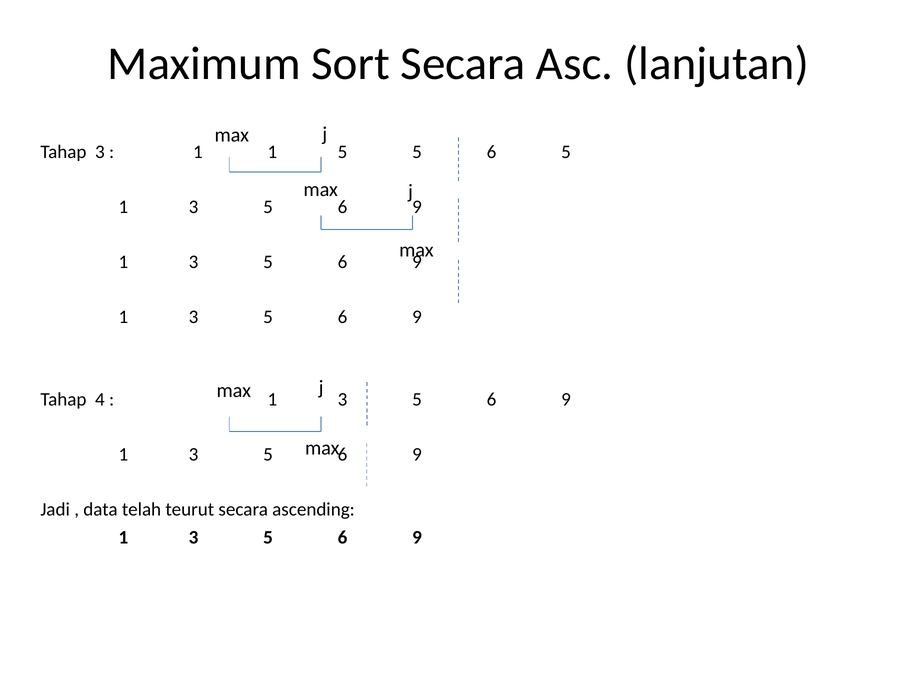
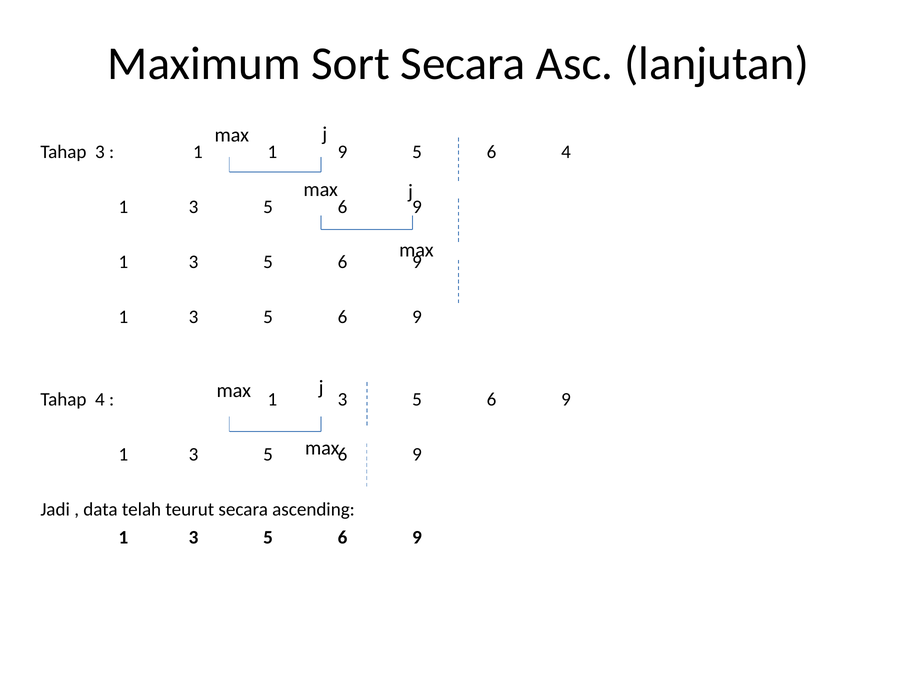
1 5: 5 -> 9 (343, 152)
6 5: 5 -> 4 (566, 152)
